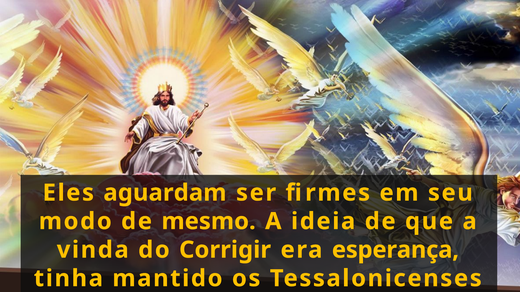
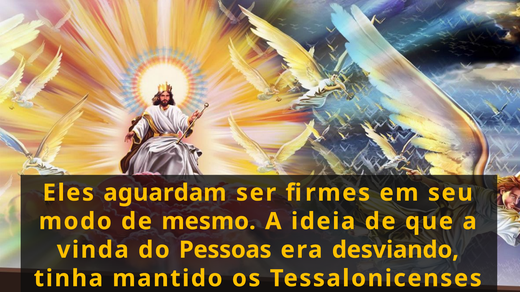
Corrigir: Corrigir -> Pessoas (225, 250)
esperança: esperança -> desviando (395, 250)
